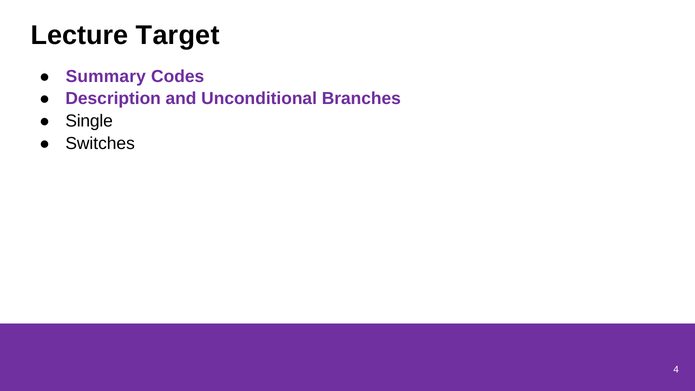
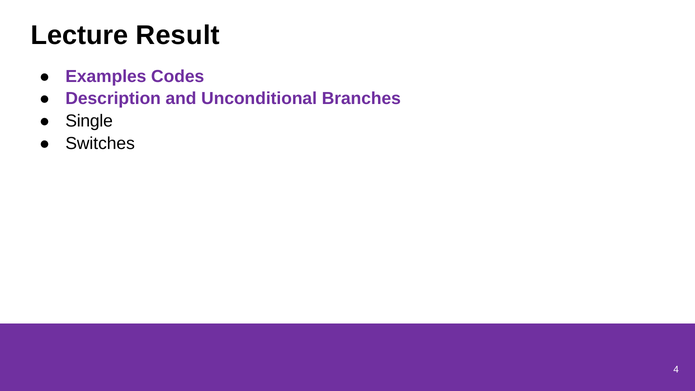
Target: Target -> Result (178, 35)
Summary: Summary -> Examples (106, 76)
